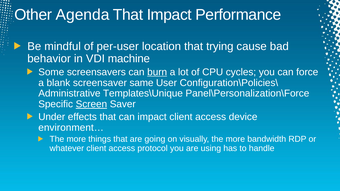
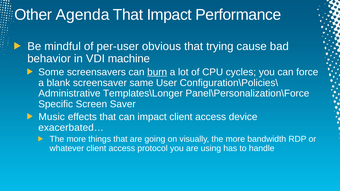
location: location -> obvious (161, 46)
Templates\Unique: Templates\Unique -> Templates\Longer (143, 94)
Screen underline: present -> none (91, 104)
Under: Under -> Music (52, 117)
environment…: environment… -> exacerbated… (71, 128)
